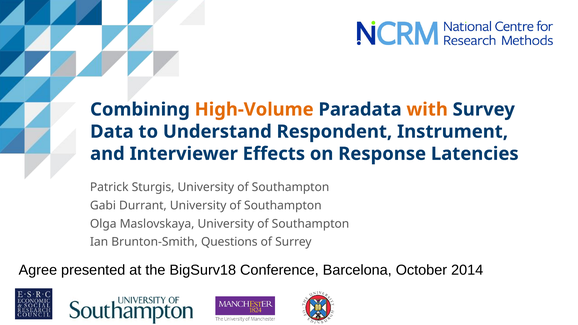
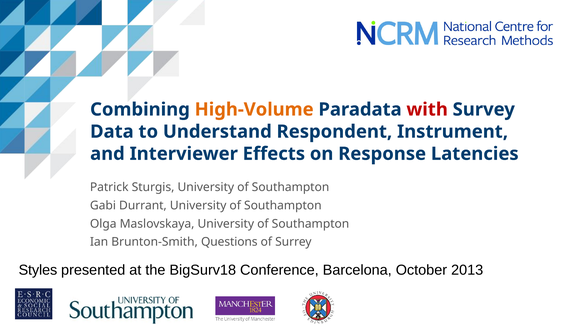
with colour: orange -> red (427, 110)
Agree: Agree -> Styles (38, 270)
2014: 2014 -> 2013 (467, 270)
